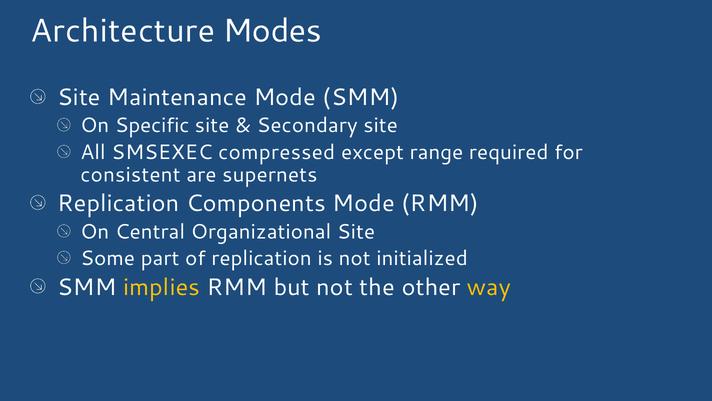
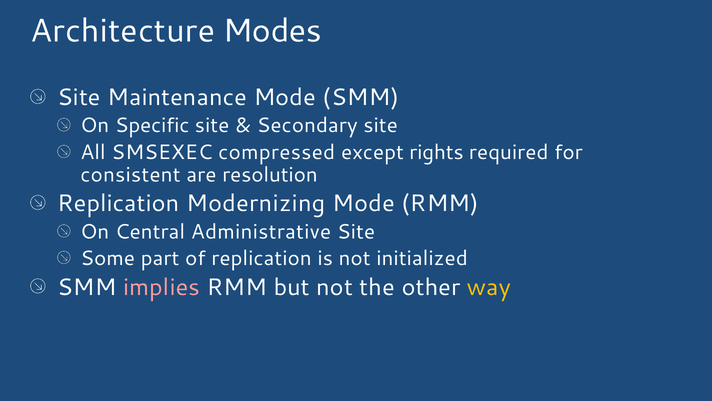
range: range -> rights (436, 152)
supernets: supernets -> resolution (270, 175)
Components: Components -> Modernizing (256, 203)
Organizational: Organizational -> Administrative (261, 232)
implies colour: yellow -> pink (162, 287)
